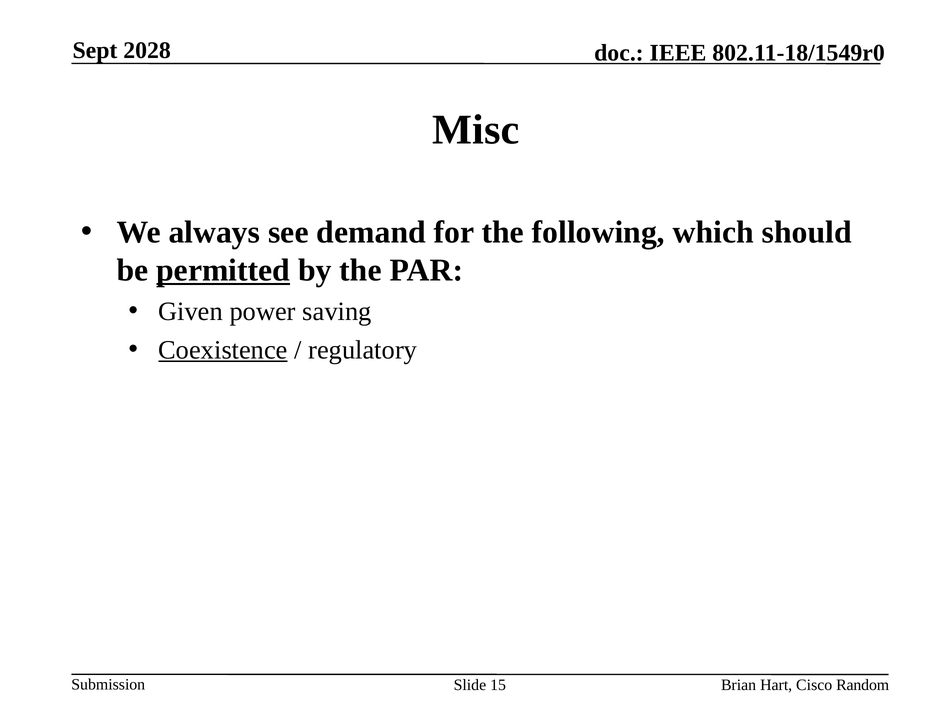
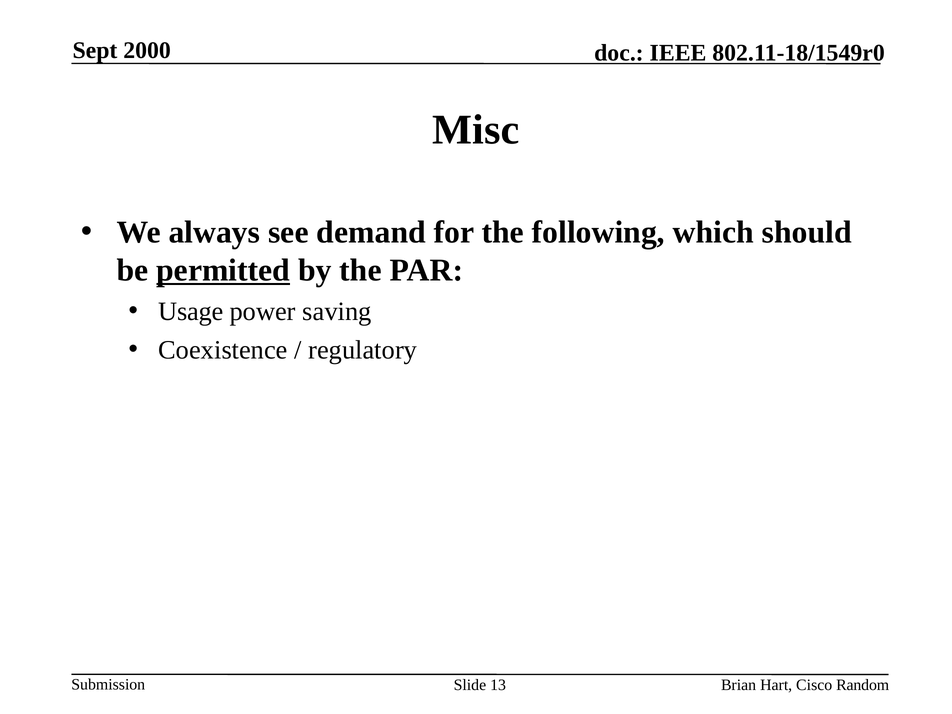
2028: 2028 -> 2000 (147, 50)
Given: Given -> Usage (191, 312)
Coexistence underline: present -> none (223, 350)
15: 15 -> 13 (498, 685)
